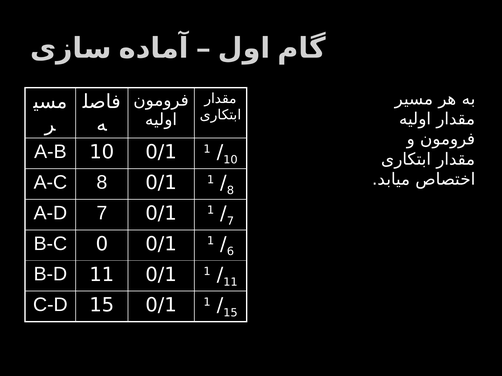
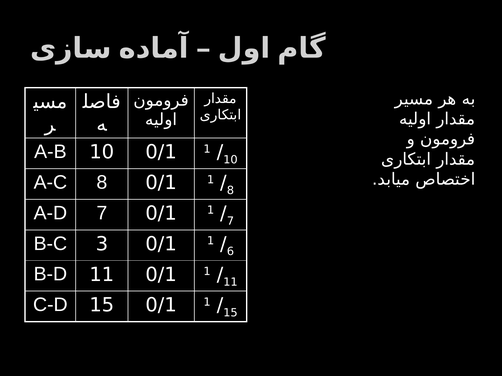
0: 0 -> 3 (102, 244)
